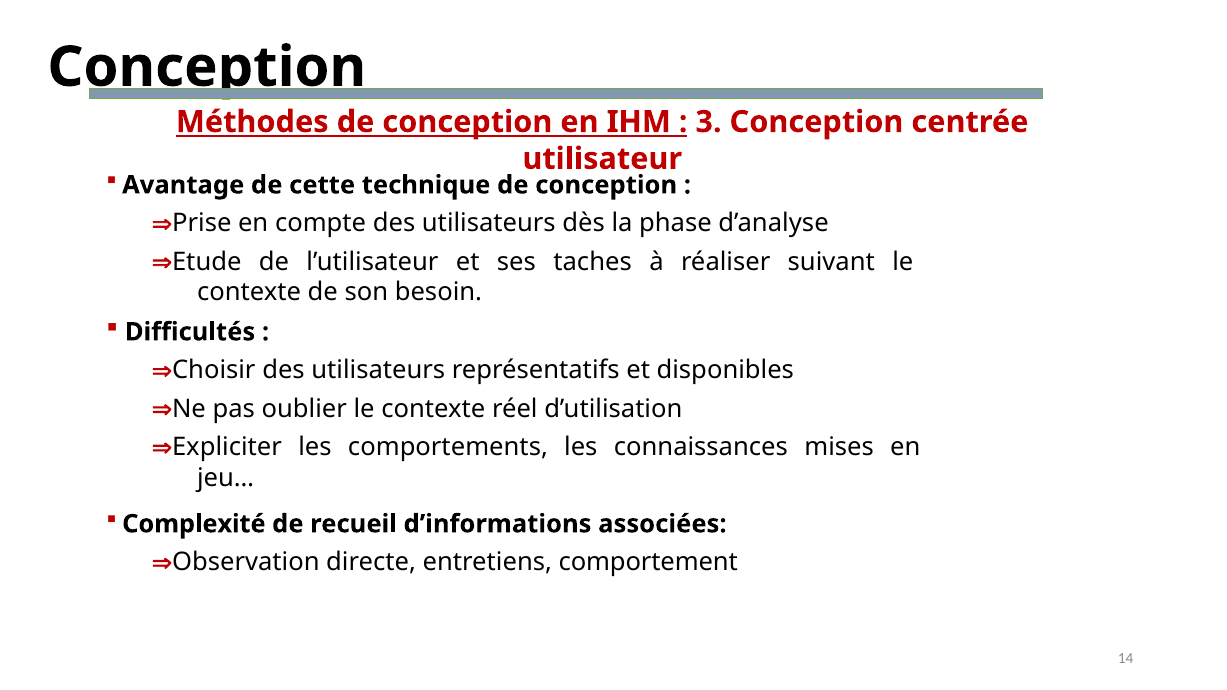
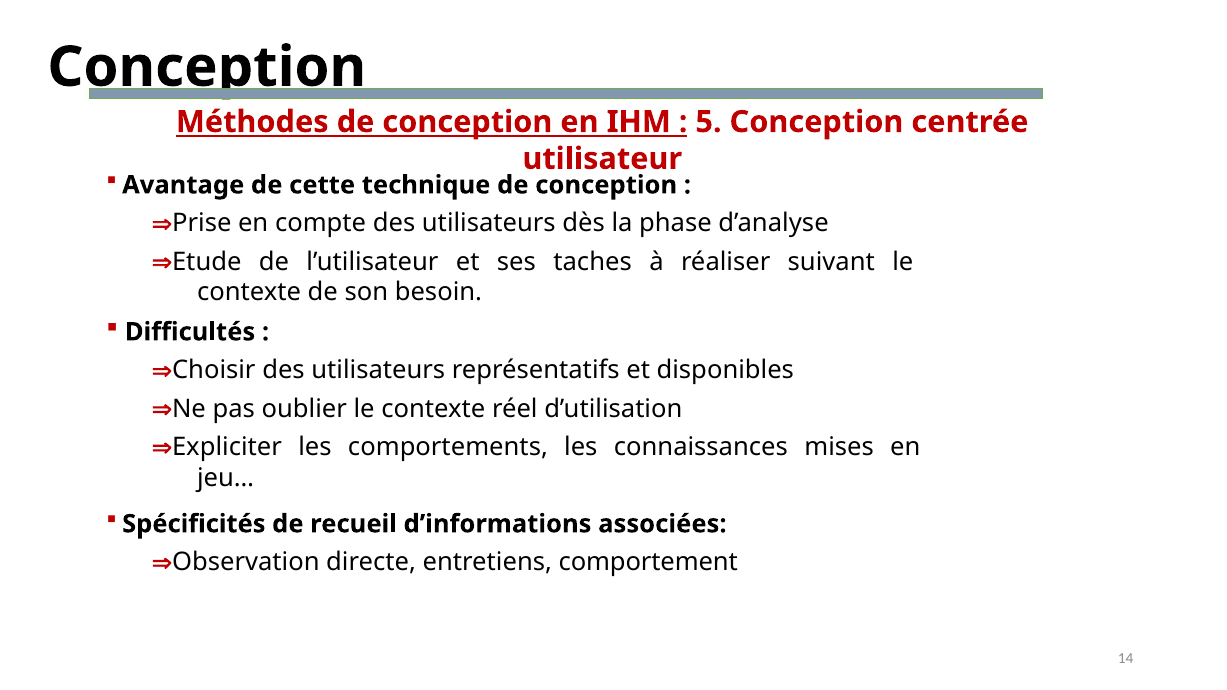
3: 3 -> 5 (709, 122)
Complexité: Complexité -> Spécificités (194, 524)
